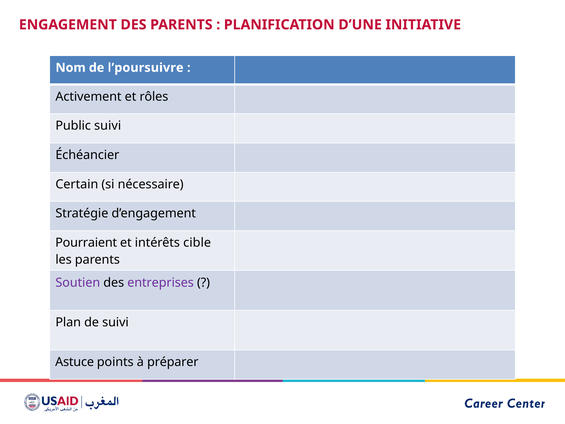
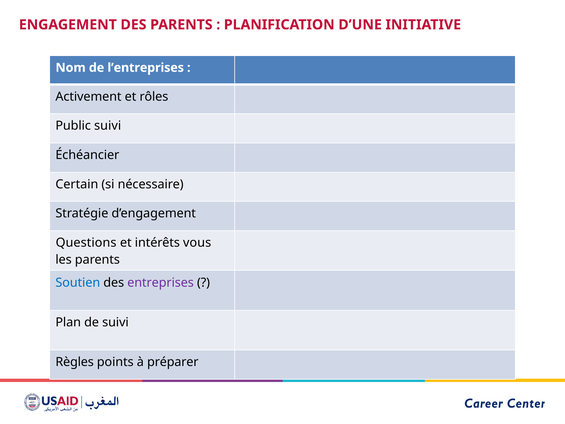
l’poursuivre: l’poursuivre -> l’entreprises (146, 68)
Pourraient: Pourraient -> Questions (86, 243)
cible: cible -> vous (197, 243)
Soutien colour: purple -> blue (78, 282)
Astuce: Astuce -> Règles (75, 362)
